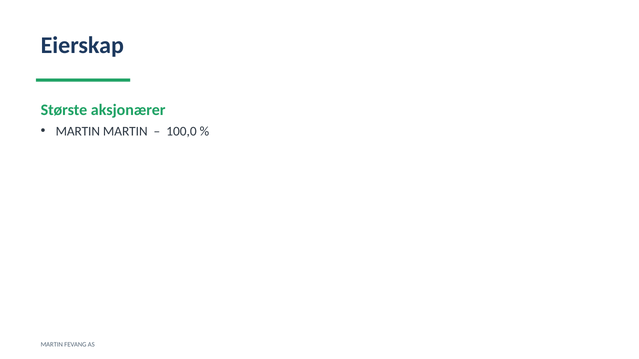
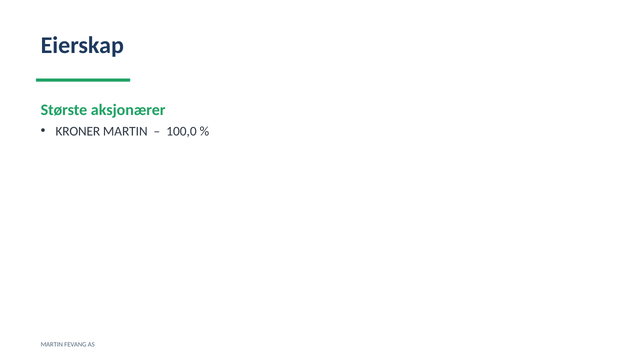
MARTIN: MARTIN -> KRONER (78, 131)
